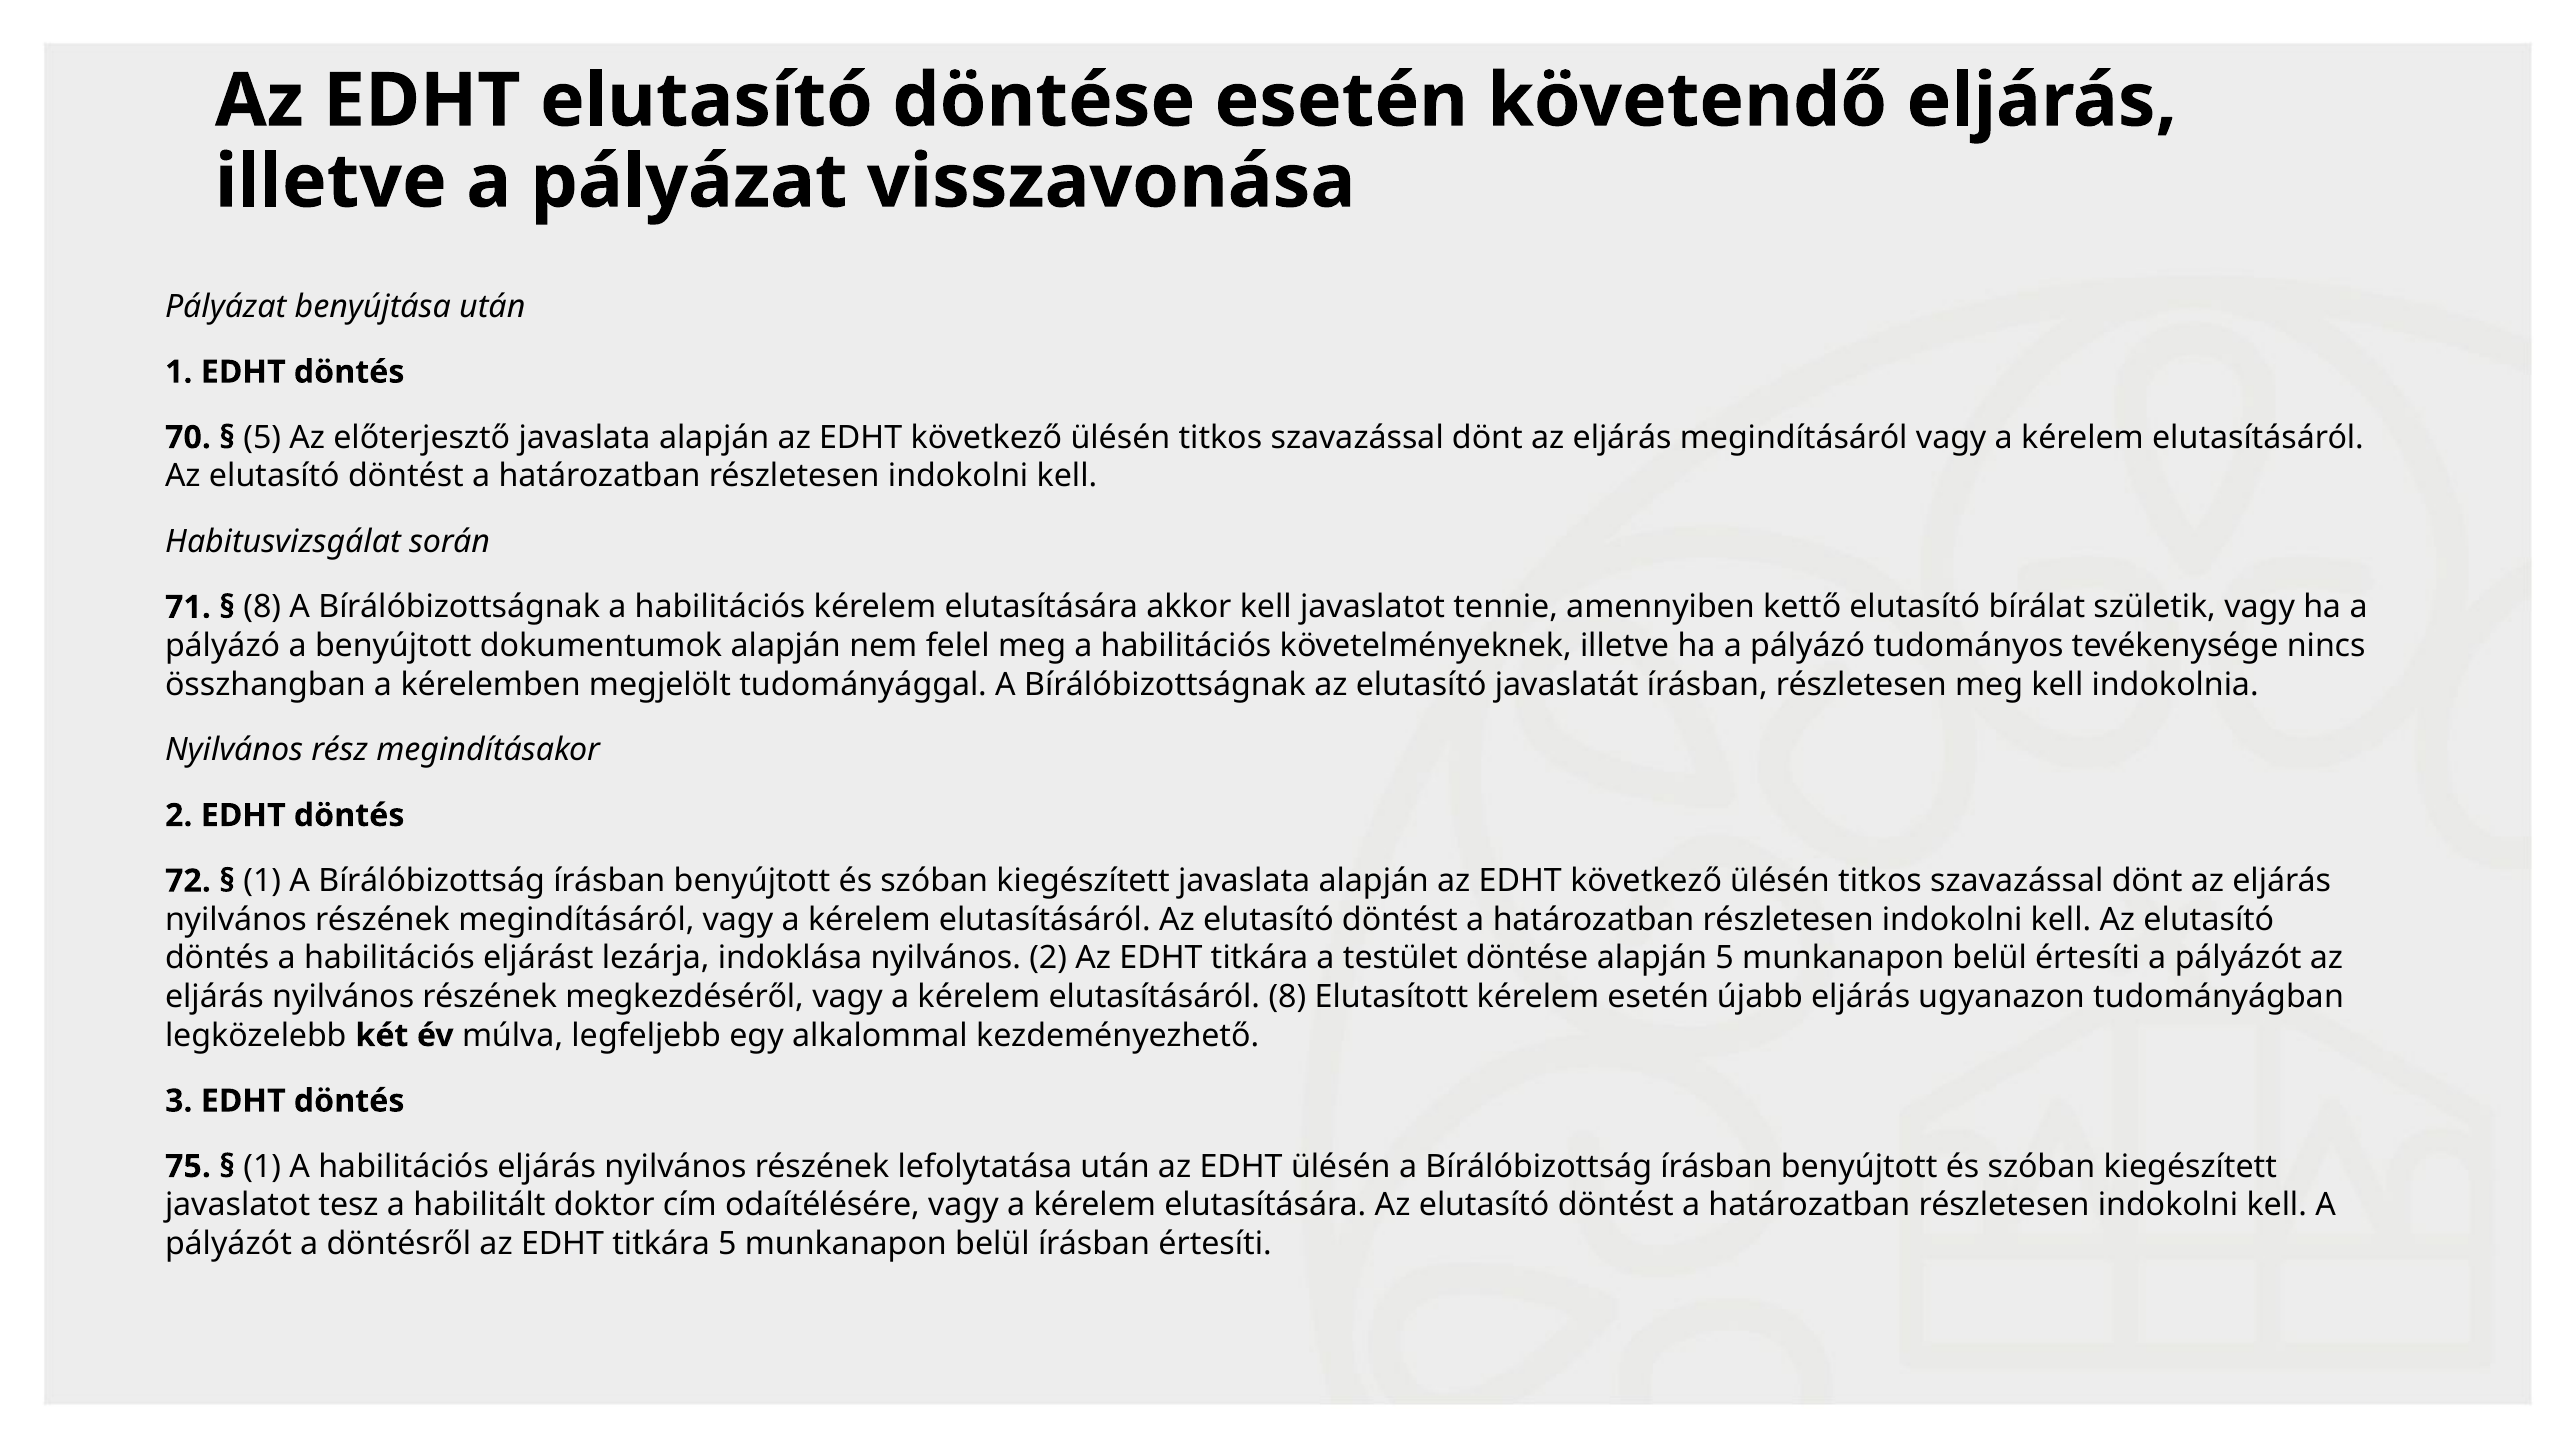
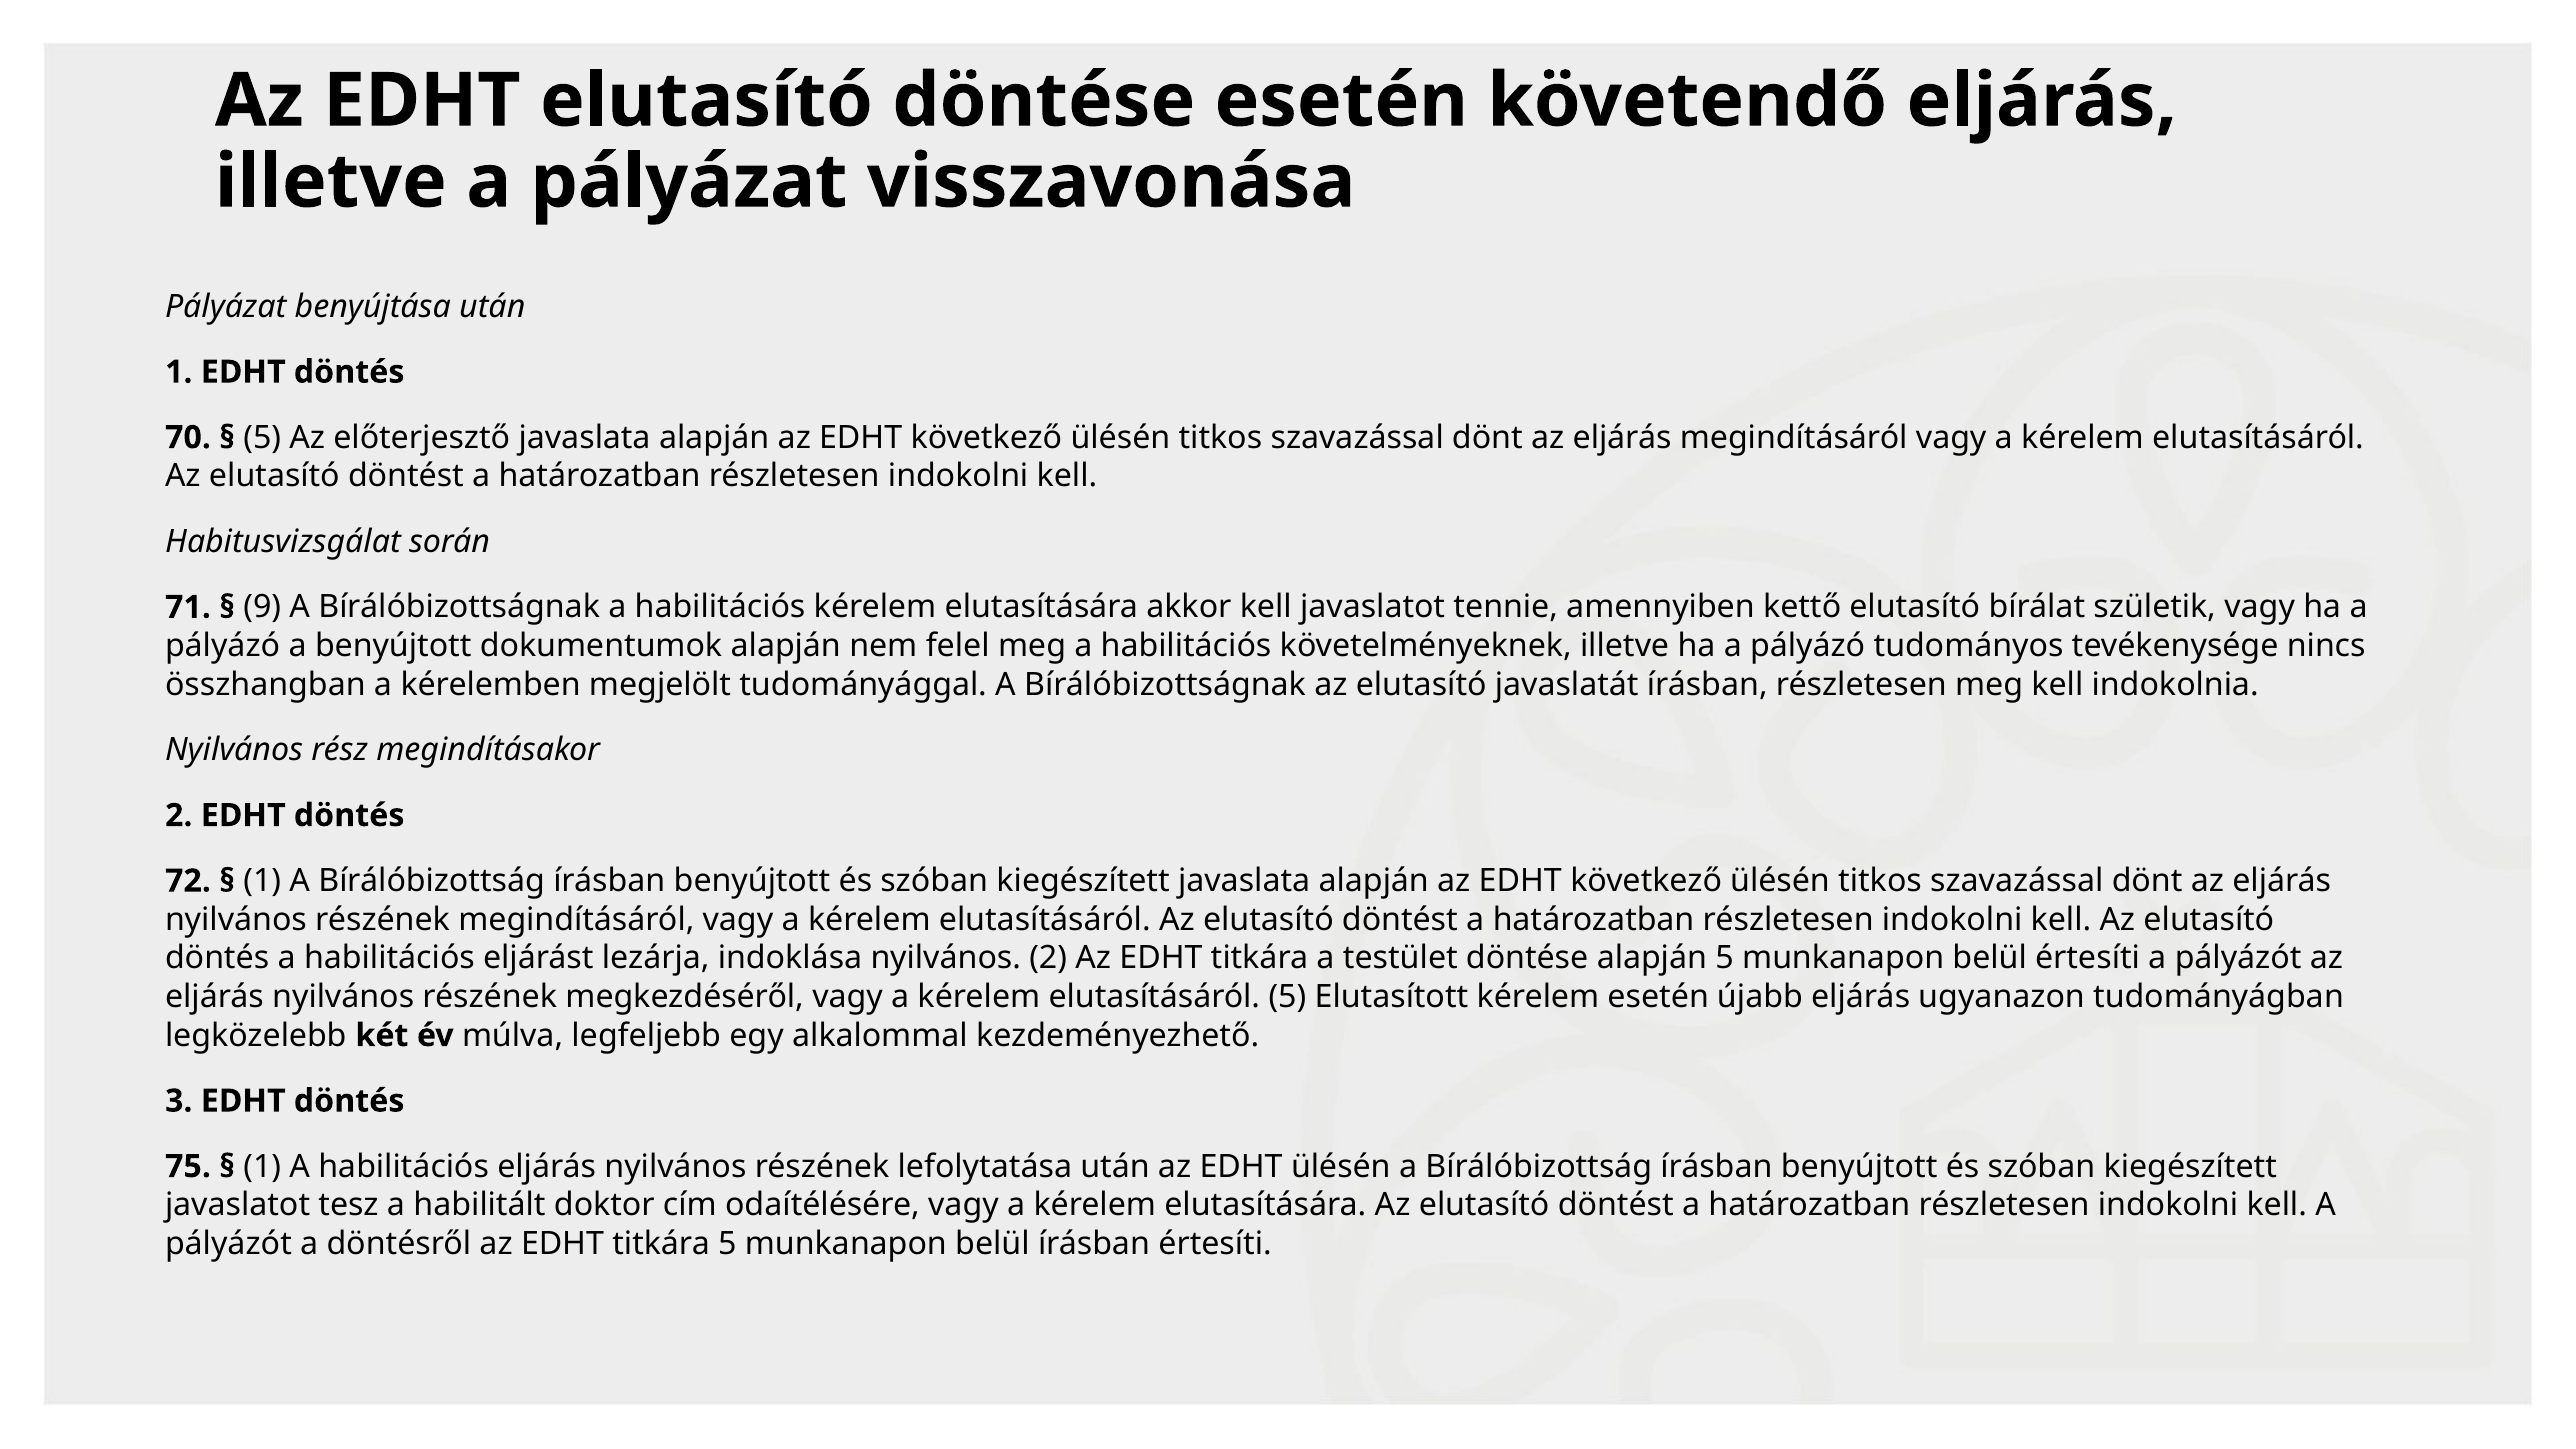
8: 8 -> 9 (262, 607)
elutasításáról 8: 8 -> 5 (1287, 997)
